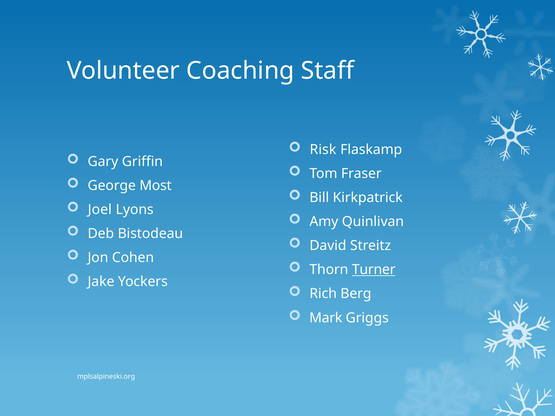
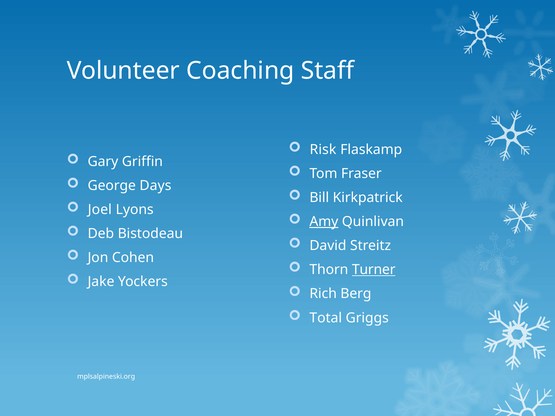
Most: Most -> Days (155, 186)
Amy underline: none -> present (324, 222)
Mark: Mark -> Total (326, 318)
